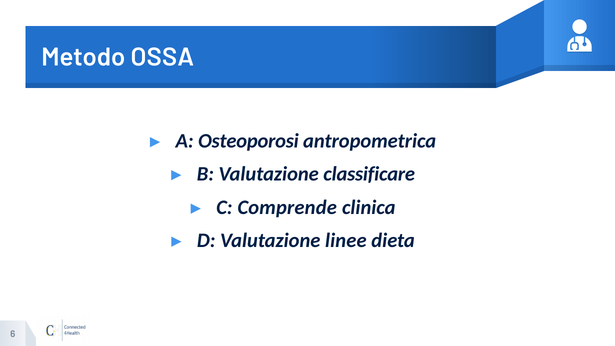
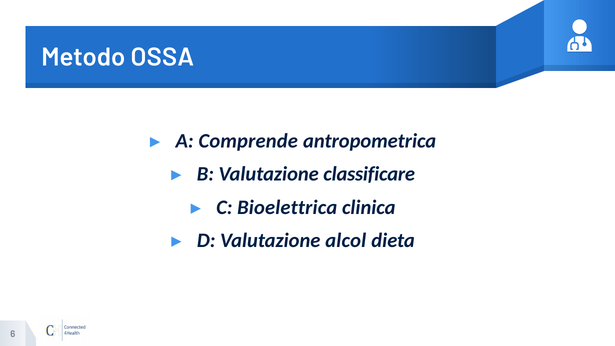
Osteoporosi: Osteoporosi -> Comprende (248, 141)
Comprende: Comprende -> Bioelettrica (287, 207)
linee: linee -> alcol (346, 240)
